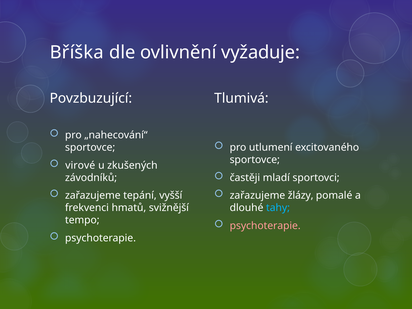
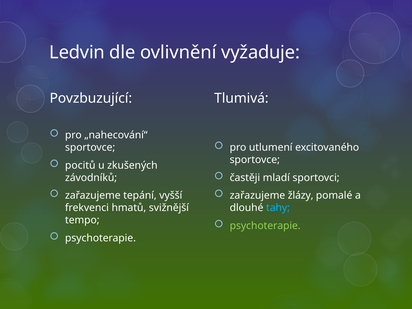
Bříška: Bříška -> Ledvin (77, 53)
virové: virové -> pocitů (80, 165)
psychoterapie colour: pink -> light green (265, 226)
